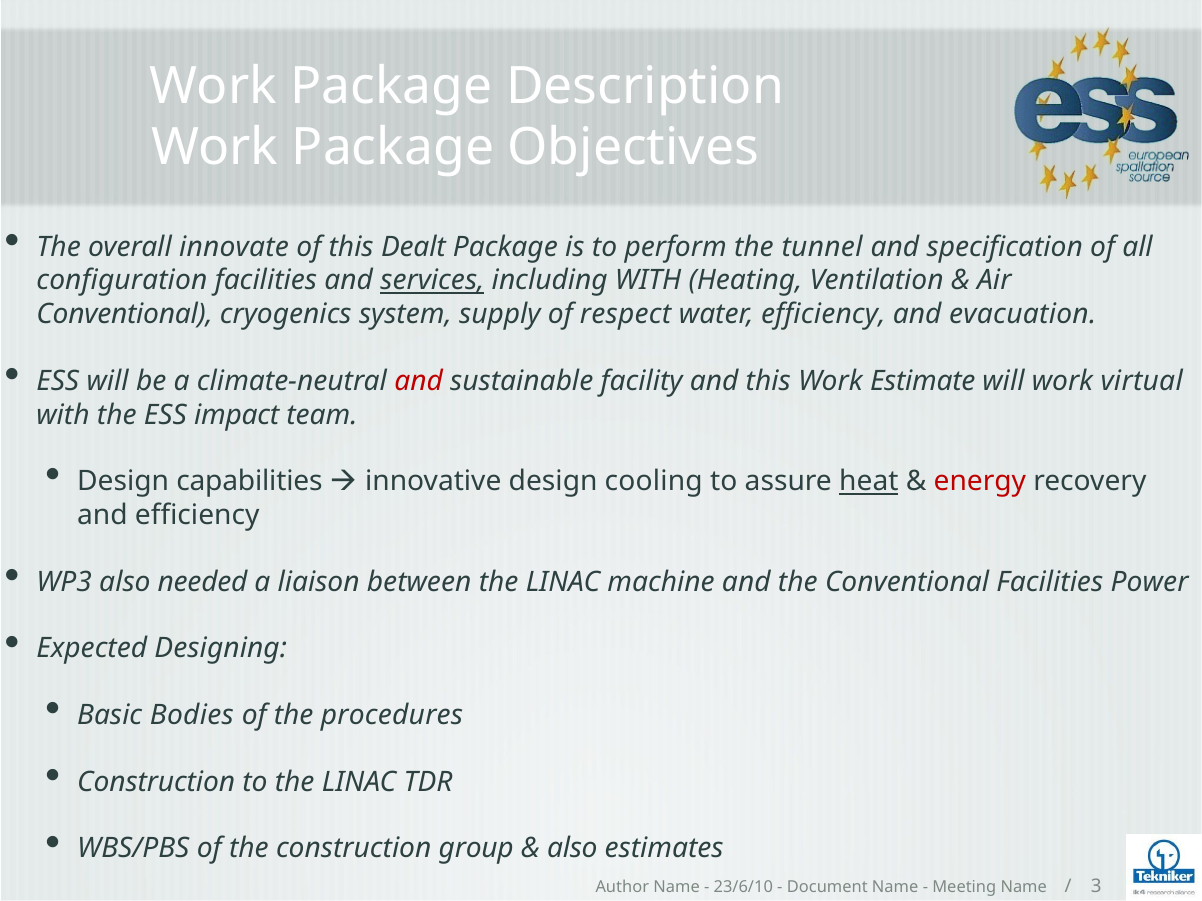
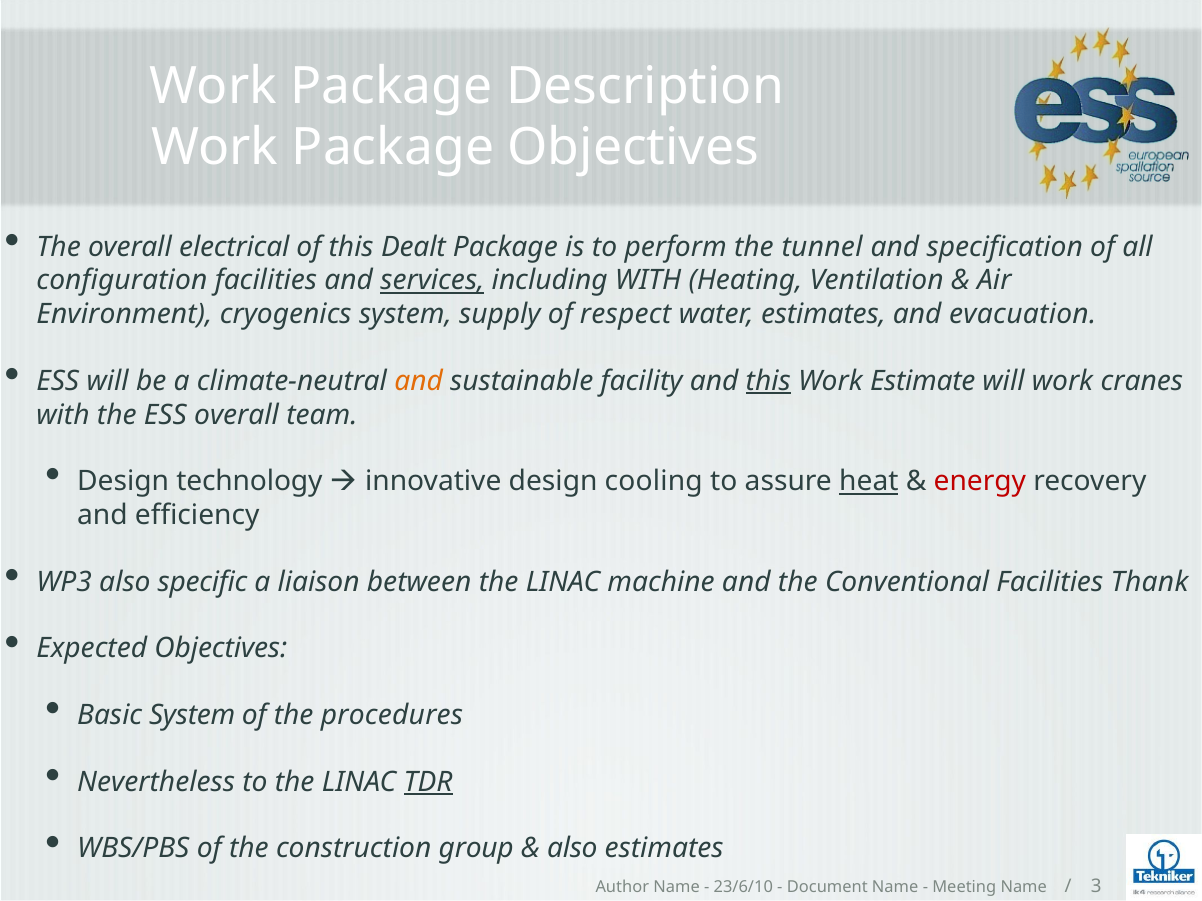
innovate: innovate -> electrical (234, 247)
Conventional: Conventional -> Environment (124, 315)
water efficiency: efficiency -> estimates (823, 315)
and colour: red -> orange (419, 381)
this underline: none -> present (768, 381)
virtual: virtual -> cranes (1142, 381)
ESS impact: impact -> overall (237, 415)
capabilities: capabilities -> technology (249, 482)
needed: needed -> specific (203, 582)
Power: Power -> Thank (1150, 582)
Expected Designing: Designing -> Objectives (221, 649)
Basic Bodies: Bodies -> System (192, 716)
Construction: Construction -> Nevertheless (156, 782)
TDR underline: none -> present (428, 782)
